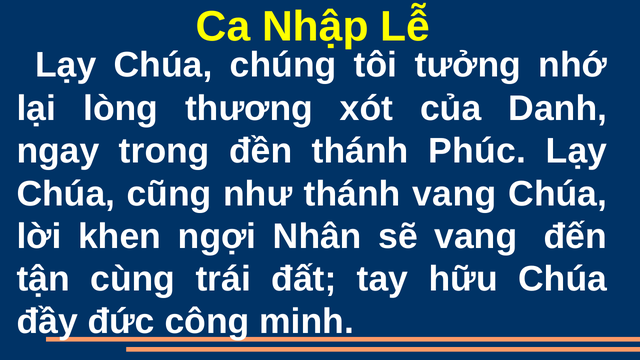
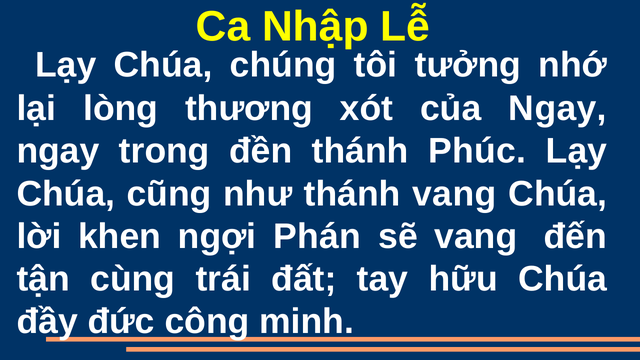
của Danh: Danh -> Ngay (558, 108)
Nhân: Nhân -> Phán (317, 236)
